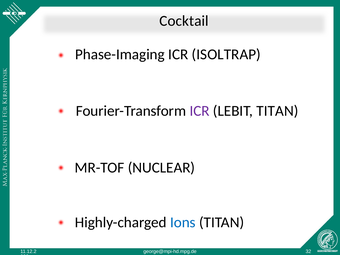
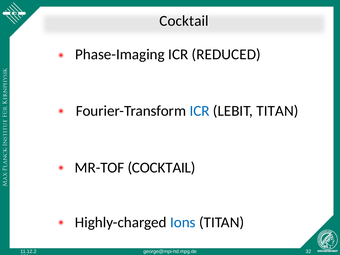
ISOLTRAP: ISOLTRAP -> REDUCED (226, 54)
ICR colour: purple -> blue (200, 111)
MR-TOF NUCLEAR: NUCLEAR -> COCKTAIL (162, 168)
